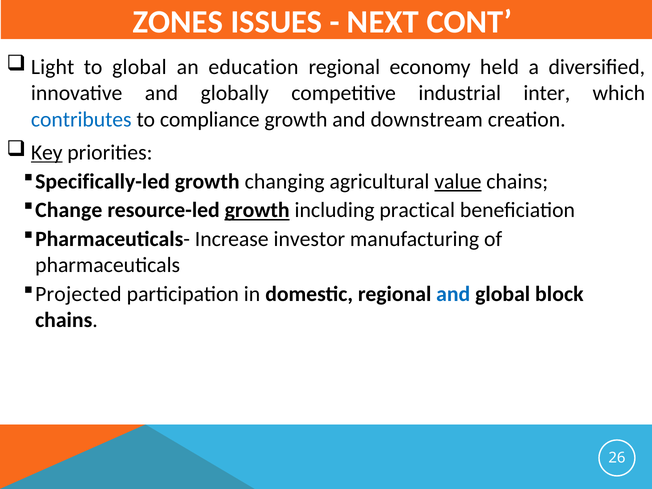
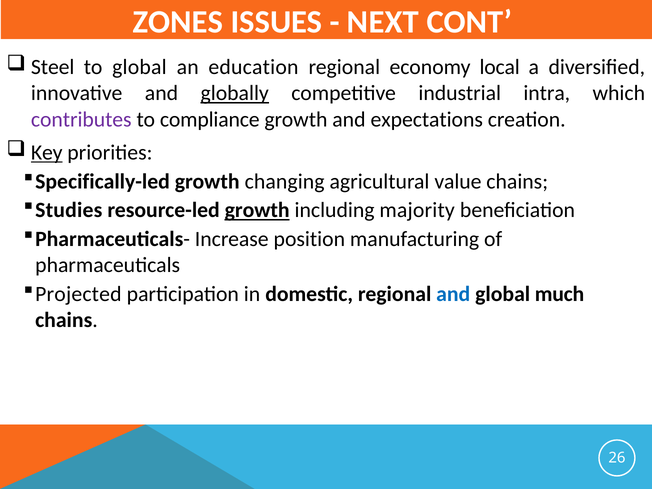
Light: Light -> Steel (53, 67)
held: held -> local (500, 67)
globally underline: none -> present (235, 93)
inter: inter -> intra (547, 93)
contributes colour: blue -> purple (81, 119)
downstream: downstream -> expectations (427, 119)
value underline: present -> none (458, 181)
Change: Change -> Studies (69, 210)
practical: practical -> majority (417, 210)
investor: investor -> position (309, 239)
block: block -> much (560, 294)
